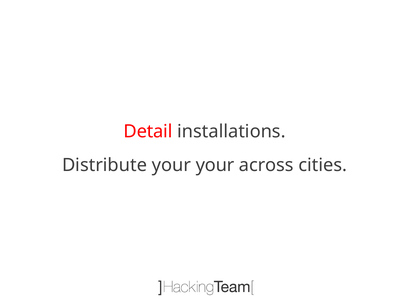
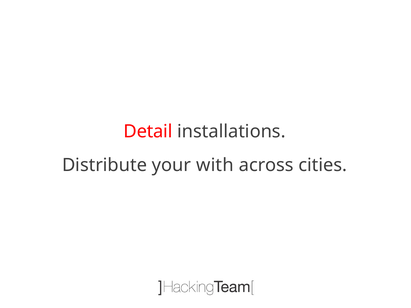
your your: your -> with (215, 165)
